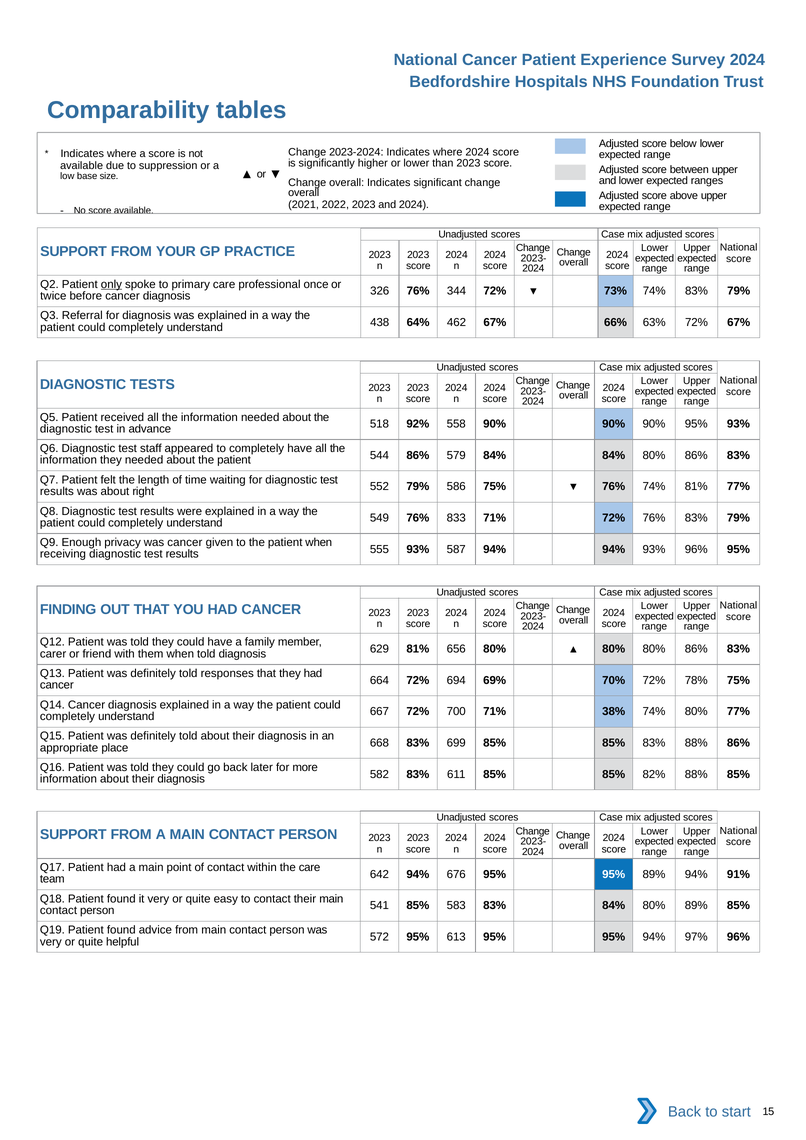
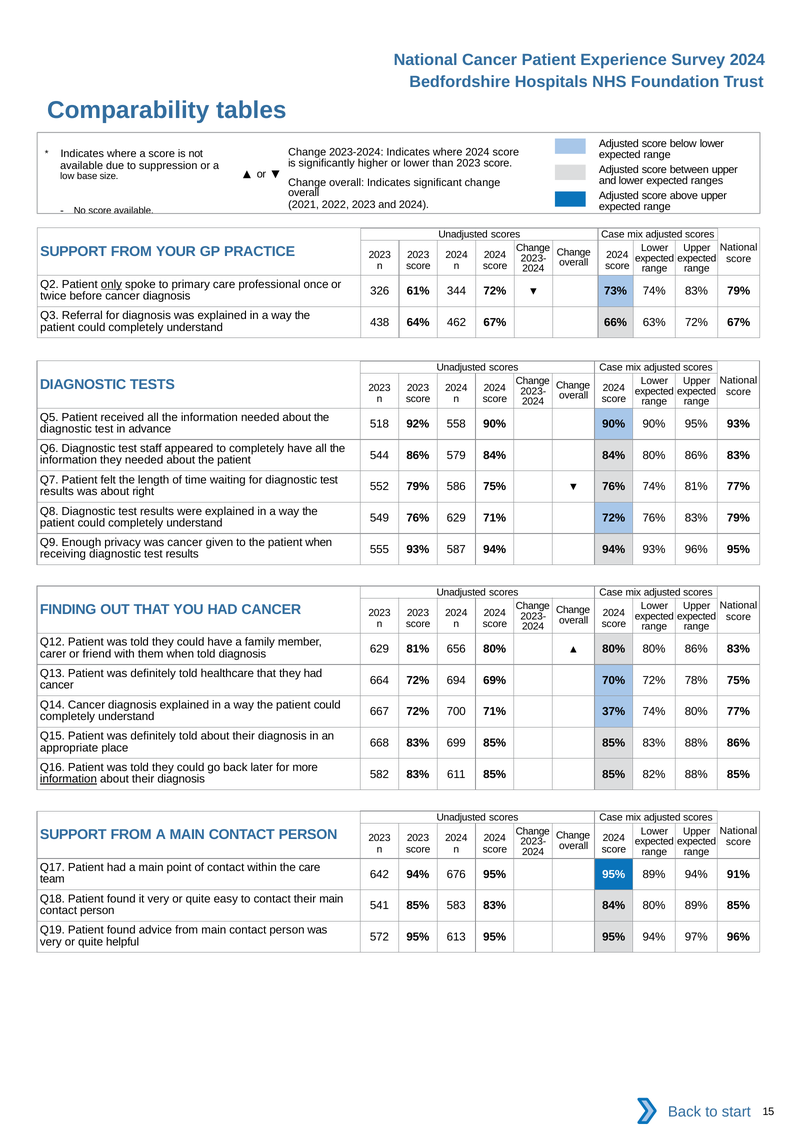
326 76%: 76% -> 61% (418, 291)
76% 833: 833 -> 629 (456, 518)
responses: responses -> healthcare (227, 674)
38%: 38% -> 37% (614, 712)
information underline: none -> present (68, 780)
